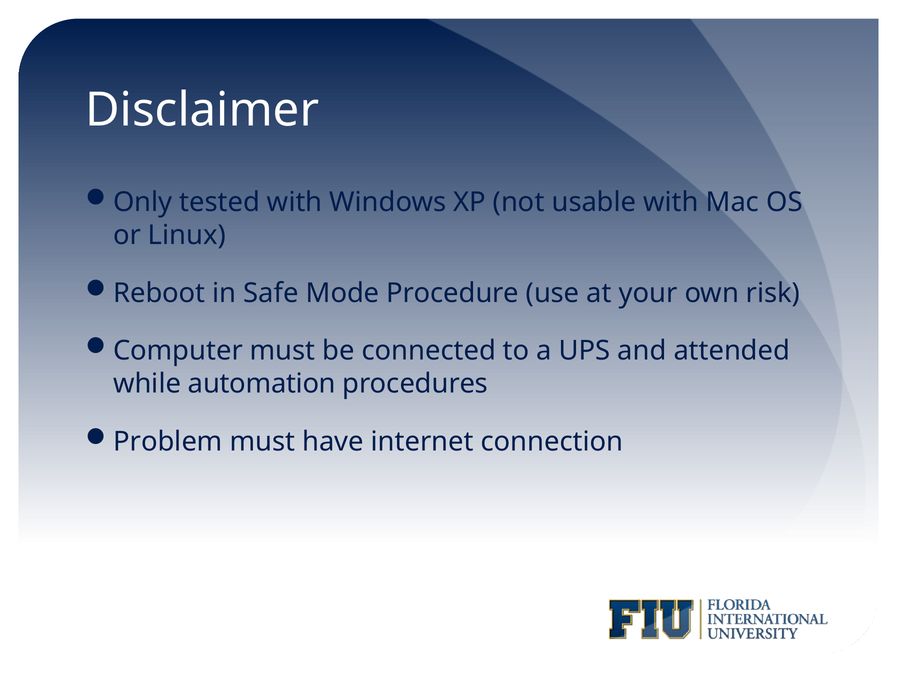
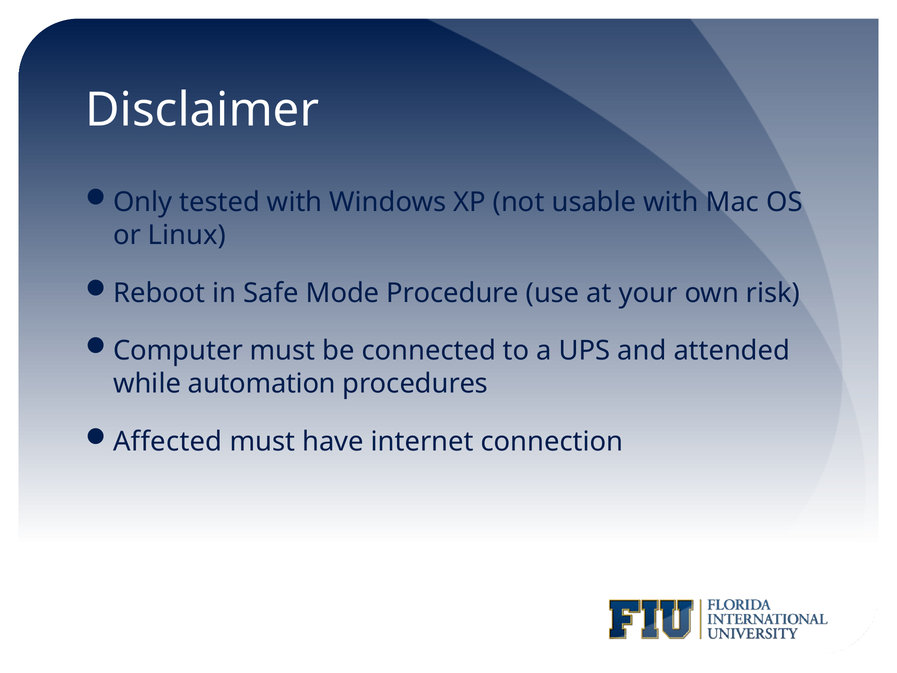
Problem: Problem -> Affected (168, 441)
